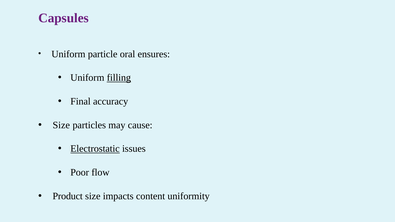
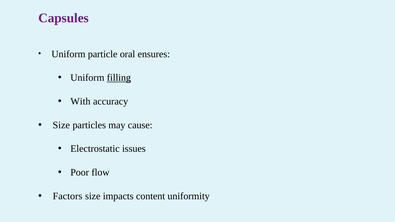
Final: Final -> With (80, 101)
Electrostatic underline: present -> none (95, 149)
Product: Product -> Factors (68, 196)
